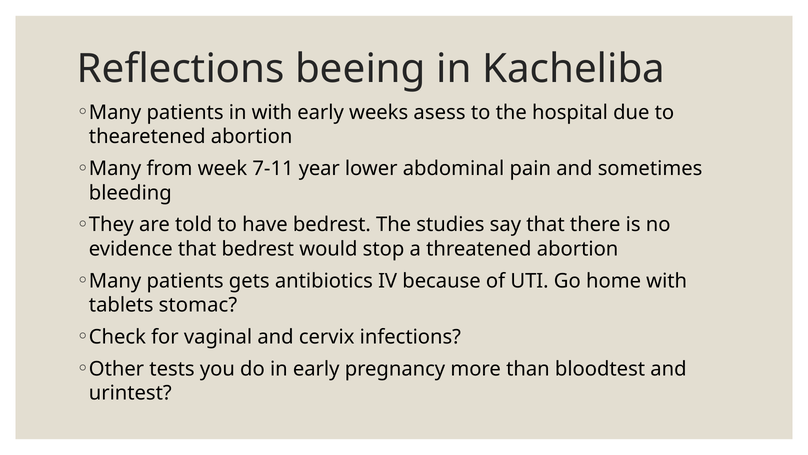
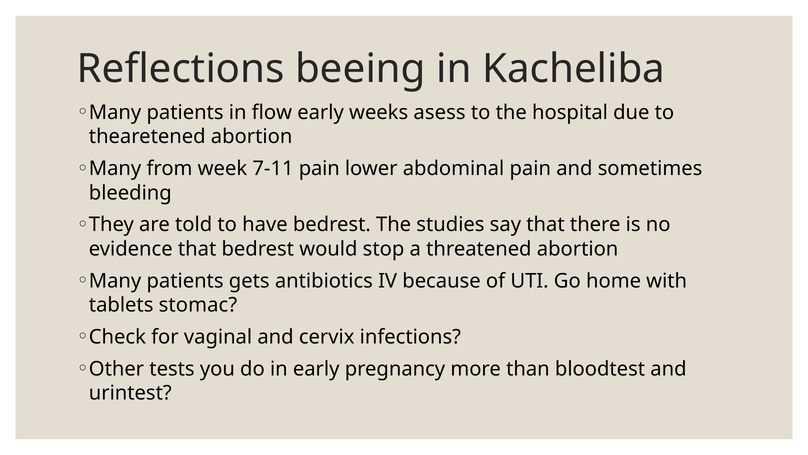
in with: with -> flow (272, 112)
7-11 year: year -> pain (319, 168)
